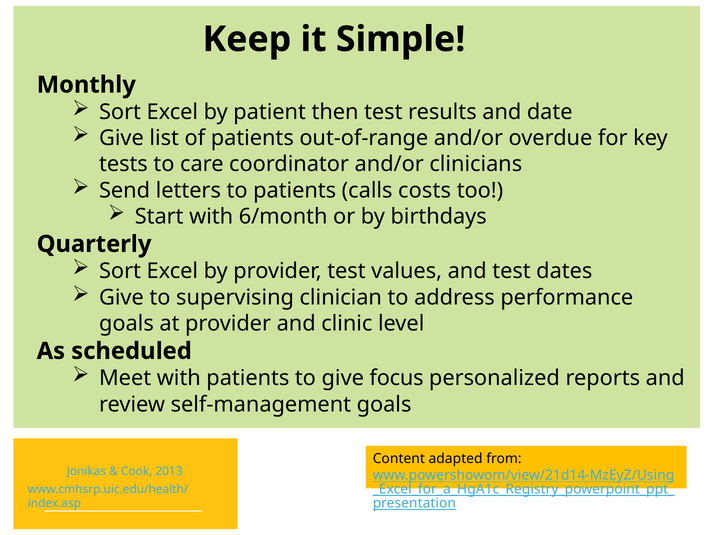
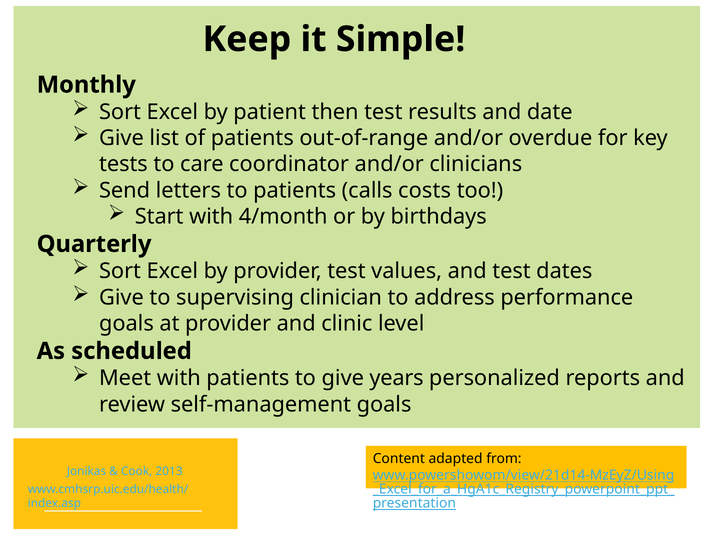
6/month: 6/month -> 4/month (283, 216)
focus: focus -> years (397, 378)
